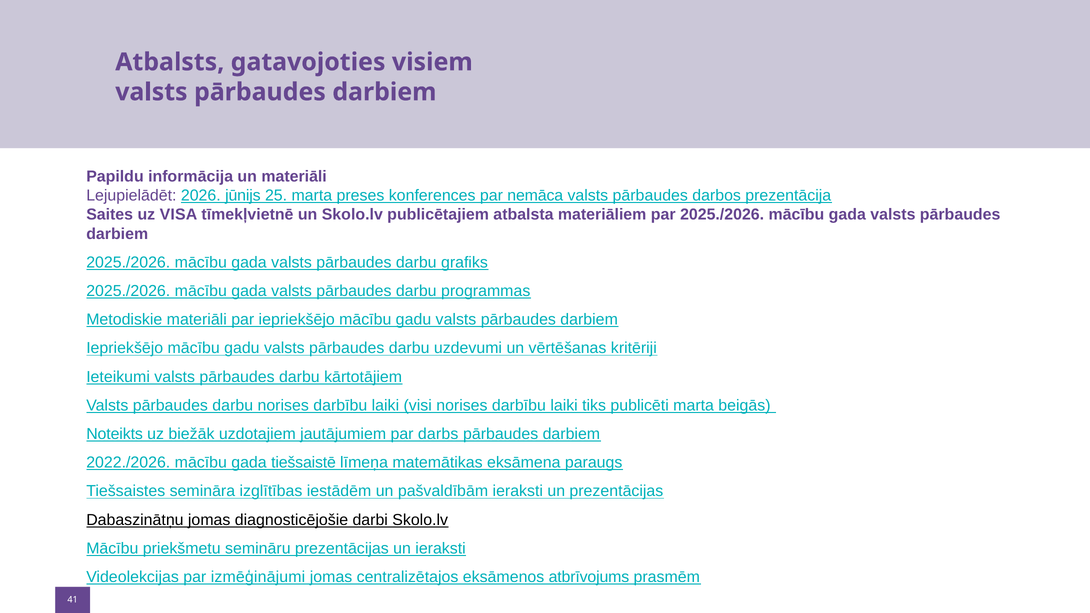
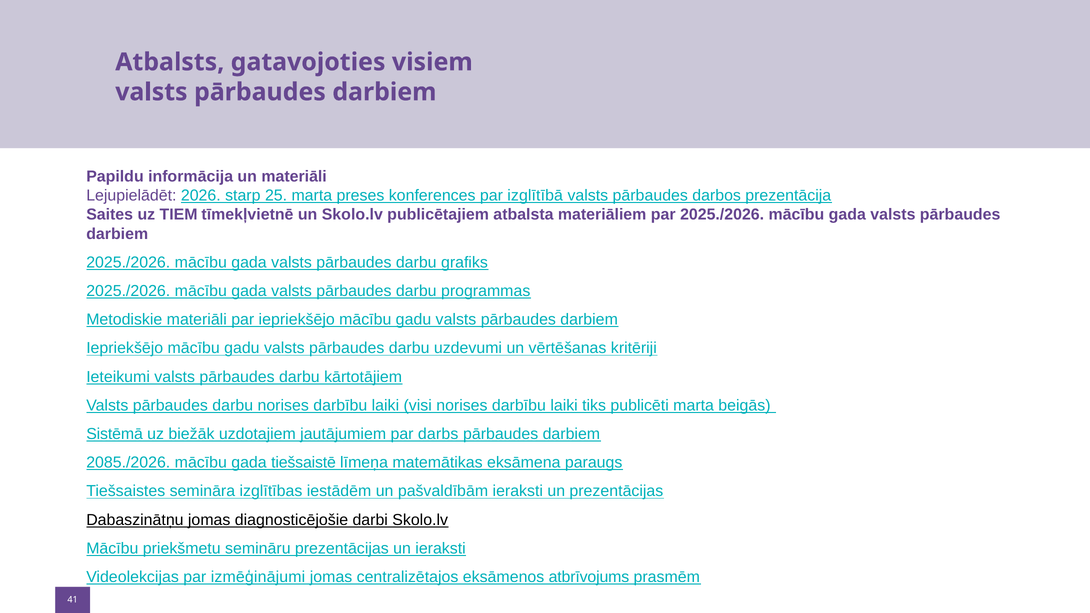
jūnijs: jūnijs -> starp (243, 196)
nemāca: nemāca -> izglītībā (535, 196)
VISA: VISA -> TIEM (179, 215)
Noteikts: Noteikts -> Sistēmā (115, 434)
2022./2026: 2022./2026 -> 2085./2026 (128, 463)
